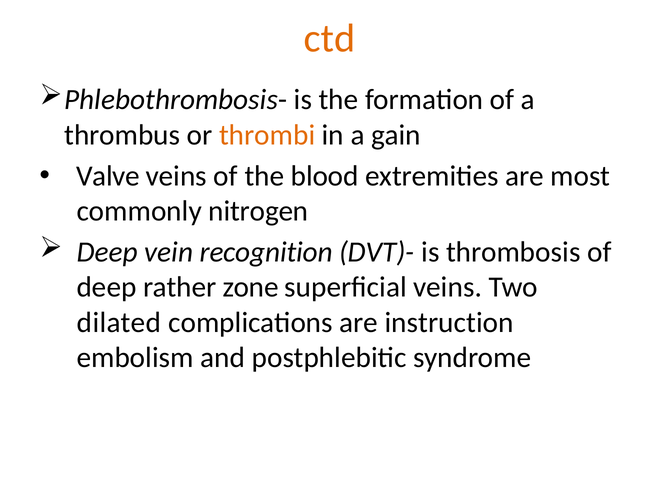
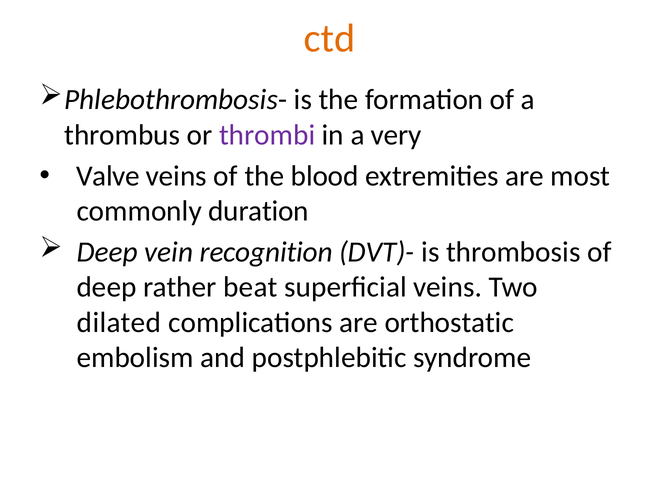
thrombi colour: orange -> purple (267, 135)
gain: gain -> very (396, 135)
nitrogen: nitrogen -> duration (258, 211)
zone: zone -> beat (250, 287)
instruction: instruction -> orthostatic (449, 323)
